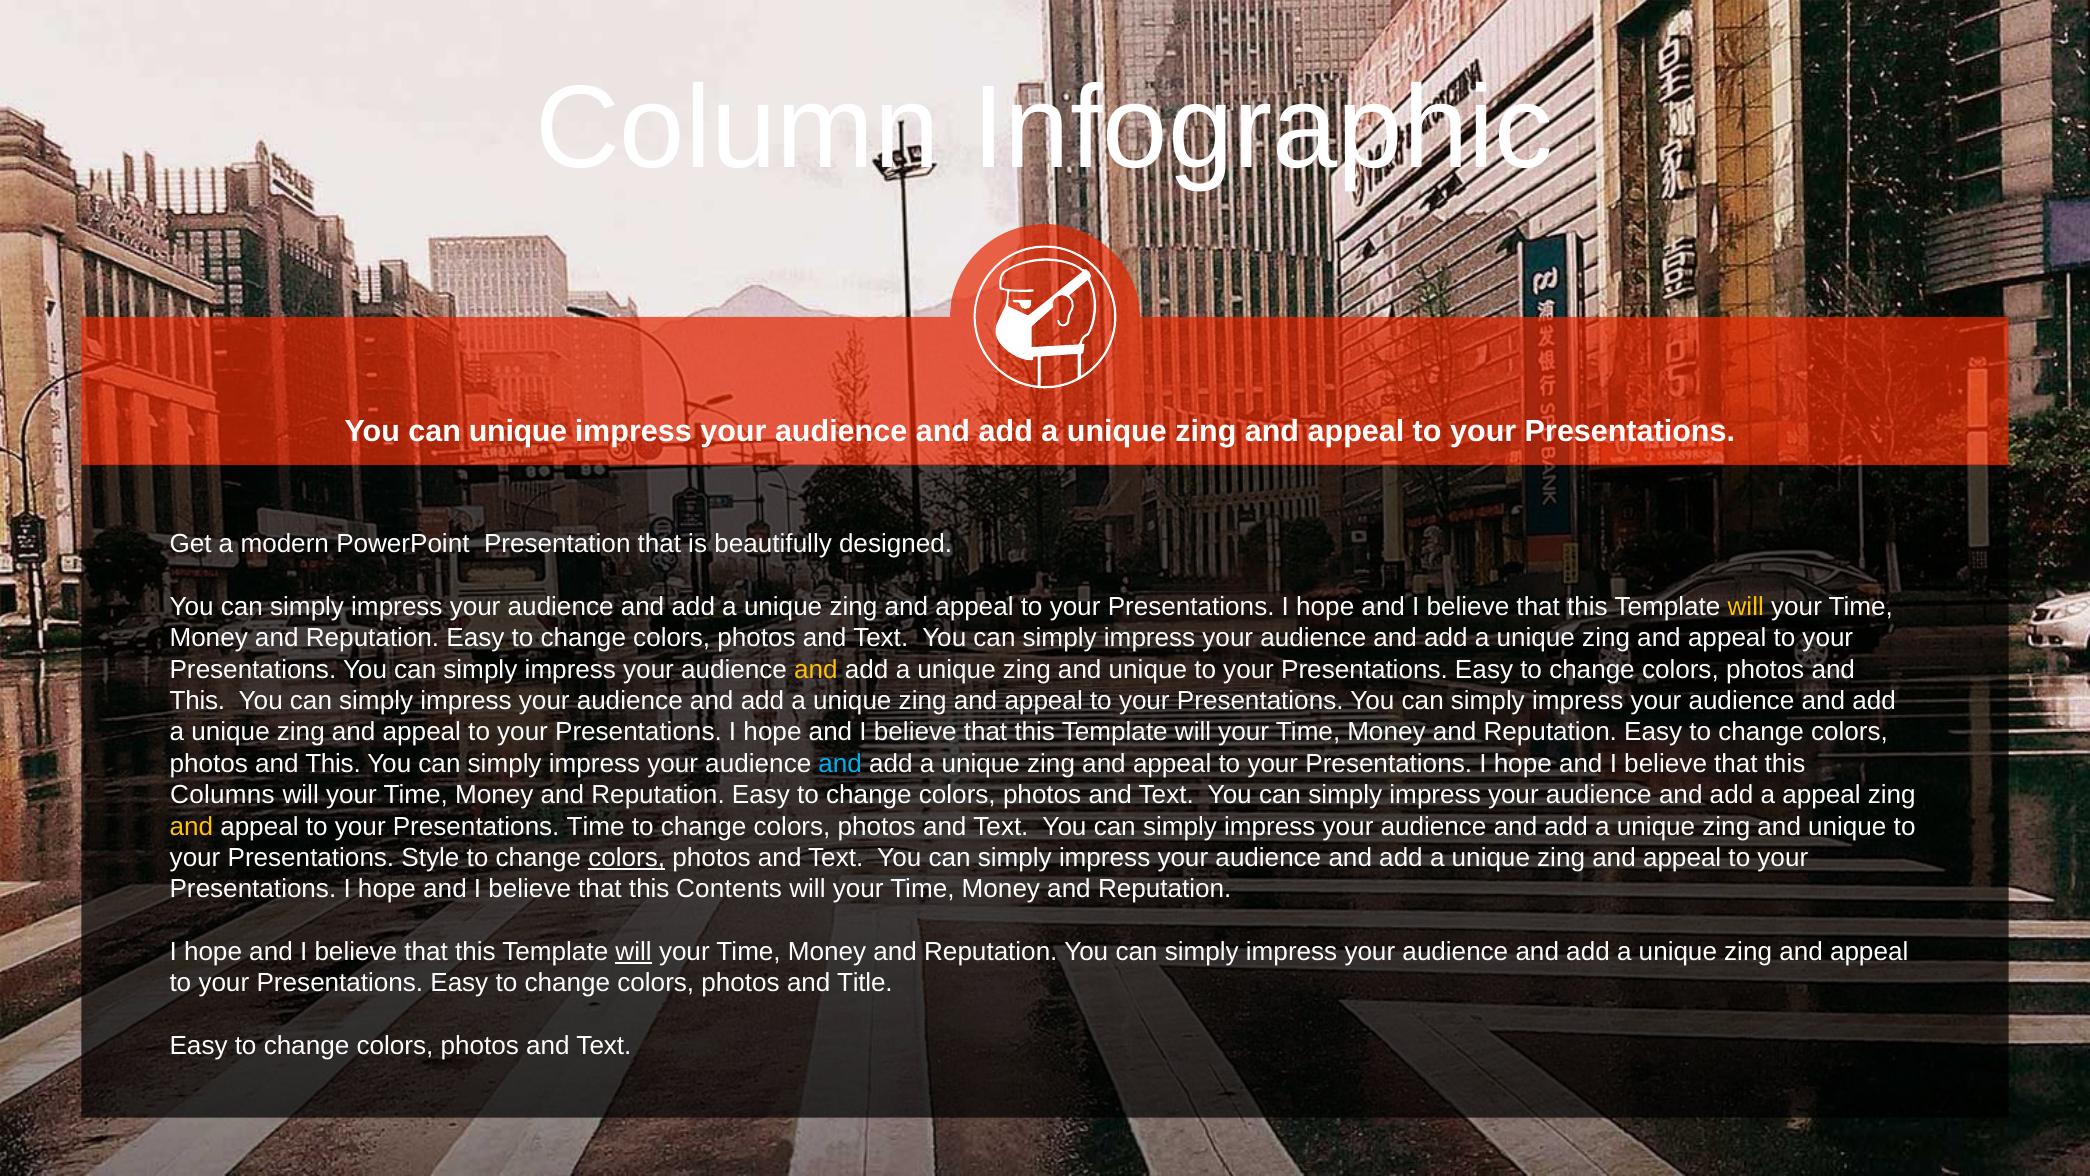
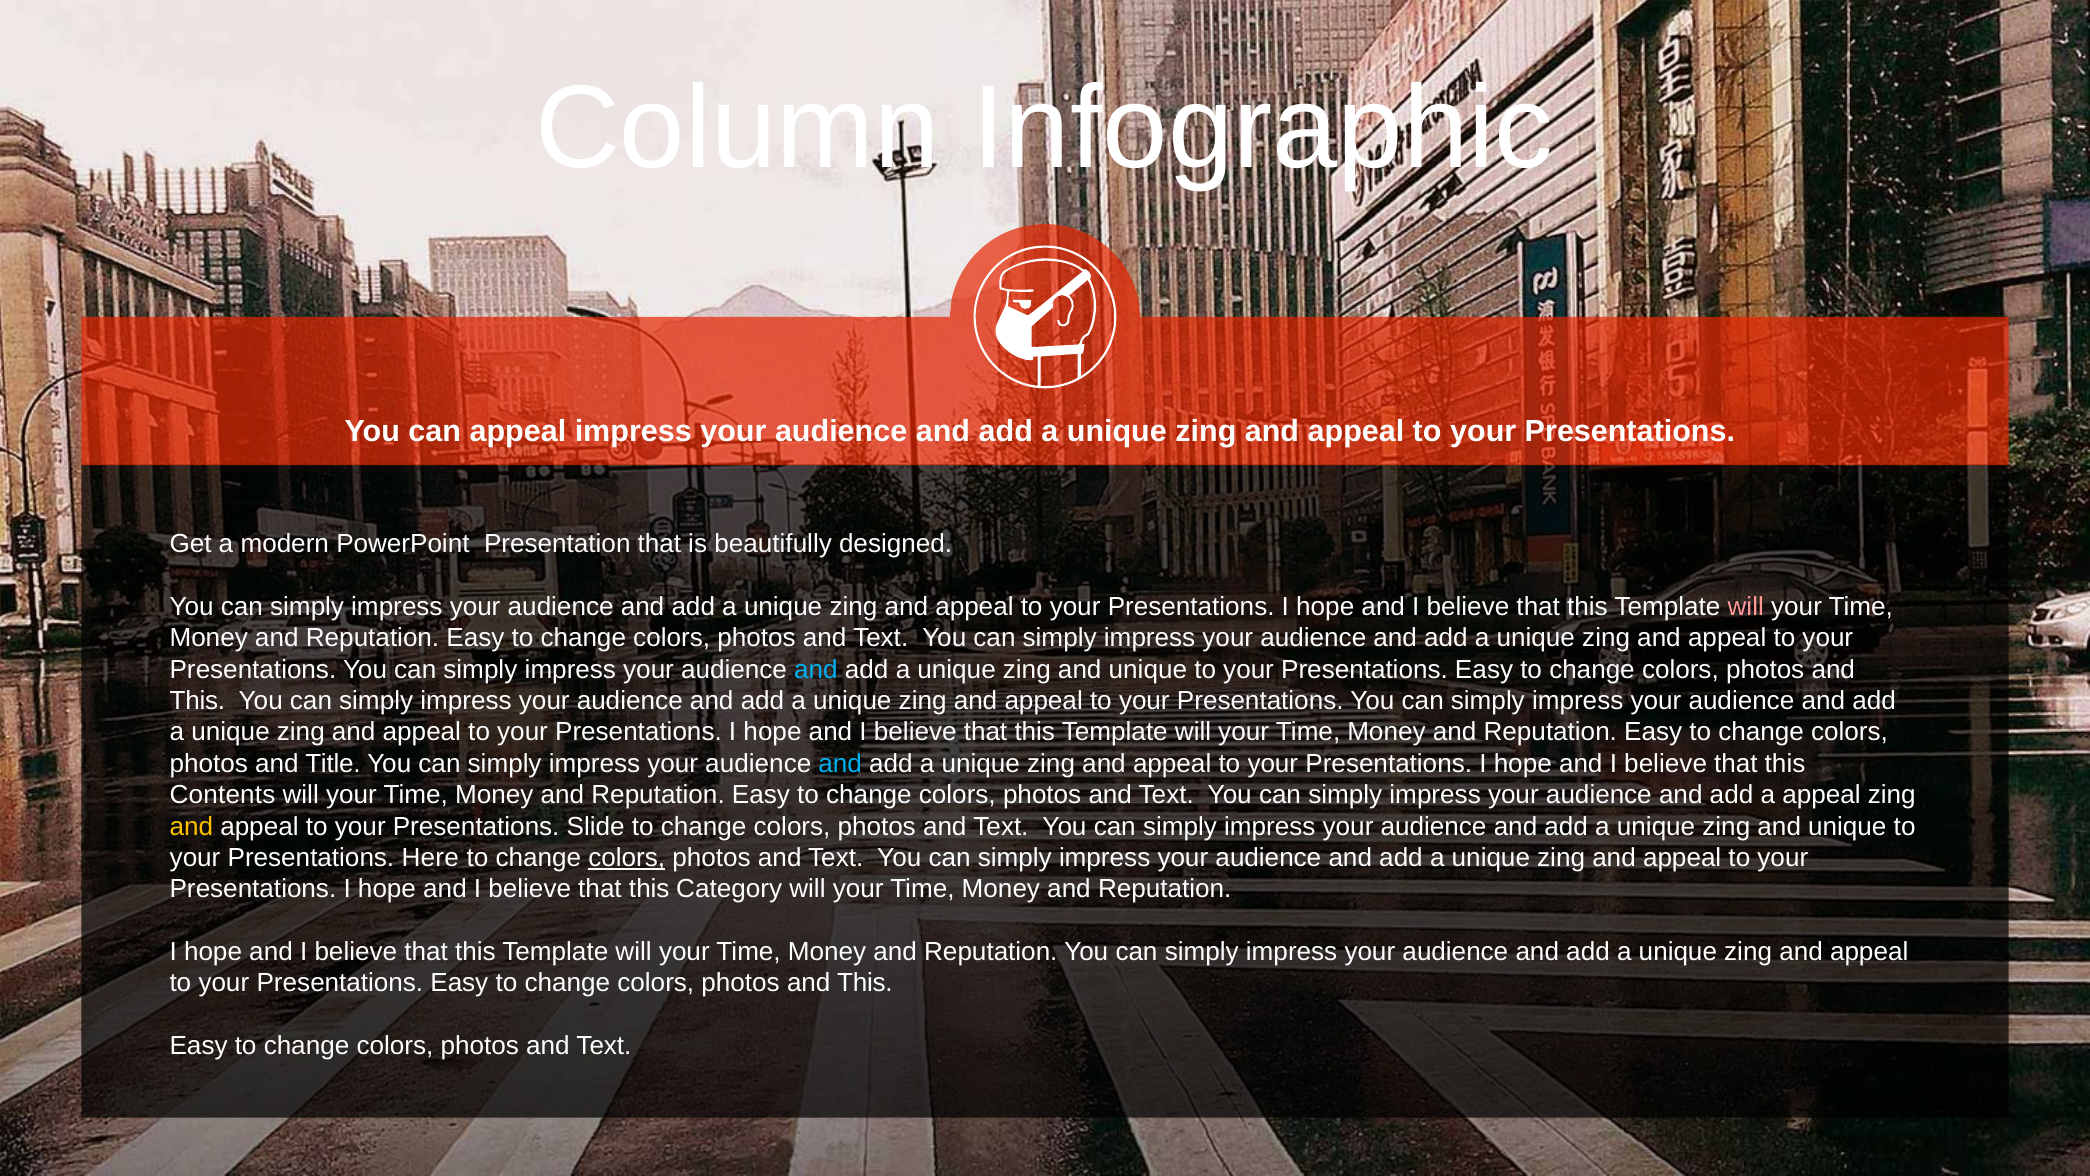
can unique: unique -> appeal (518, 431)
will colour: yellow -> pink (1746, 607)
and colour: yellow -> light blue (816, 669)
This: This -> Title (333, 763)
Columns: Columns -> Contents (223, 795)
Presentations Time: Time -> Slide (596, 826)
Style: Style -> Here (430, 858)
Contents: Contents -> Category (729, 889)
will underline: present -> none (634, 952)
Title: Title -> This (865, 983)
